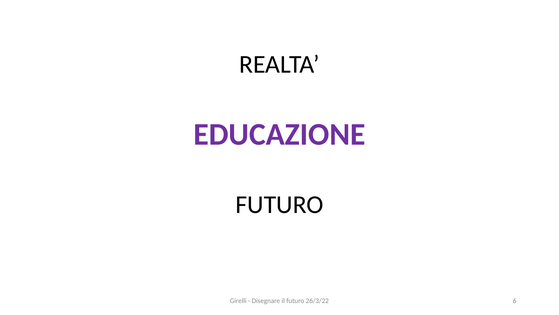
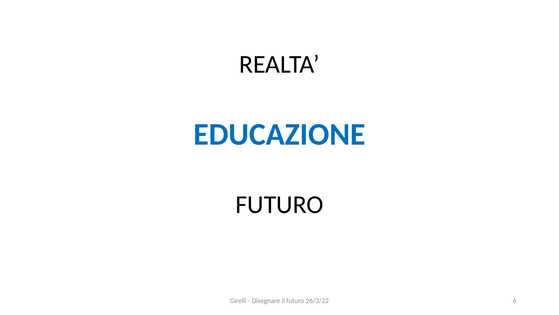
EDUCAZIONE colour: purple -> blue (279, 134)
